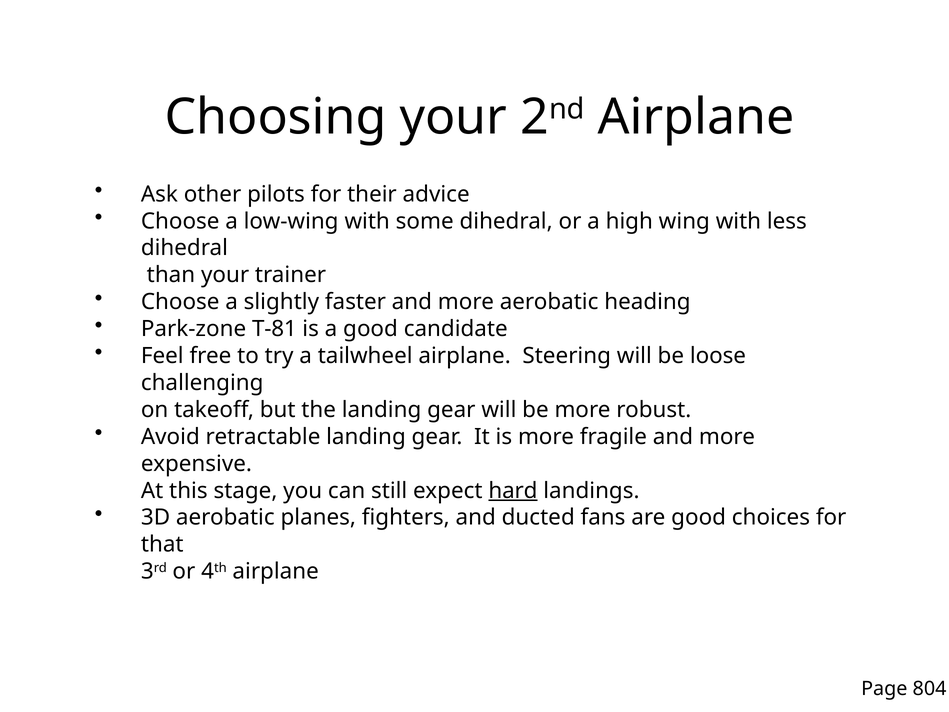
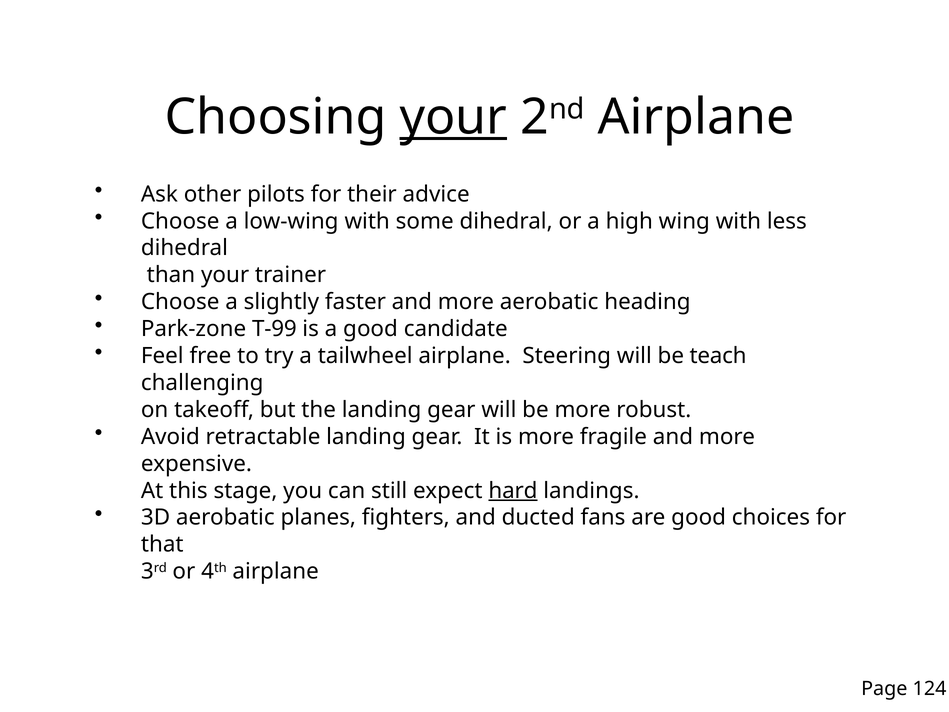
your underline: none -> present (453, 117)
T-81: T-81 -> T-99 (274, 329)
loose: loose -> teach (718, 356)
804: 804 -> 124 (930, 689)
